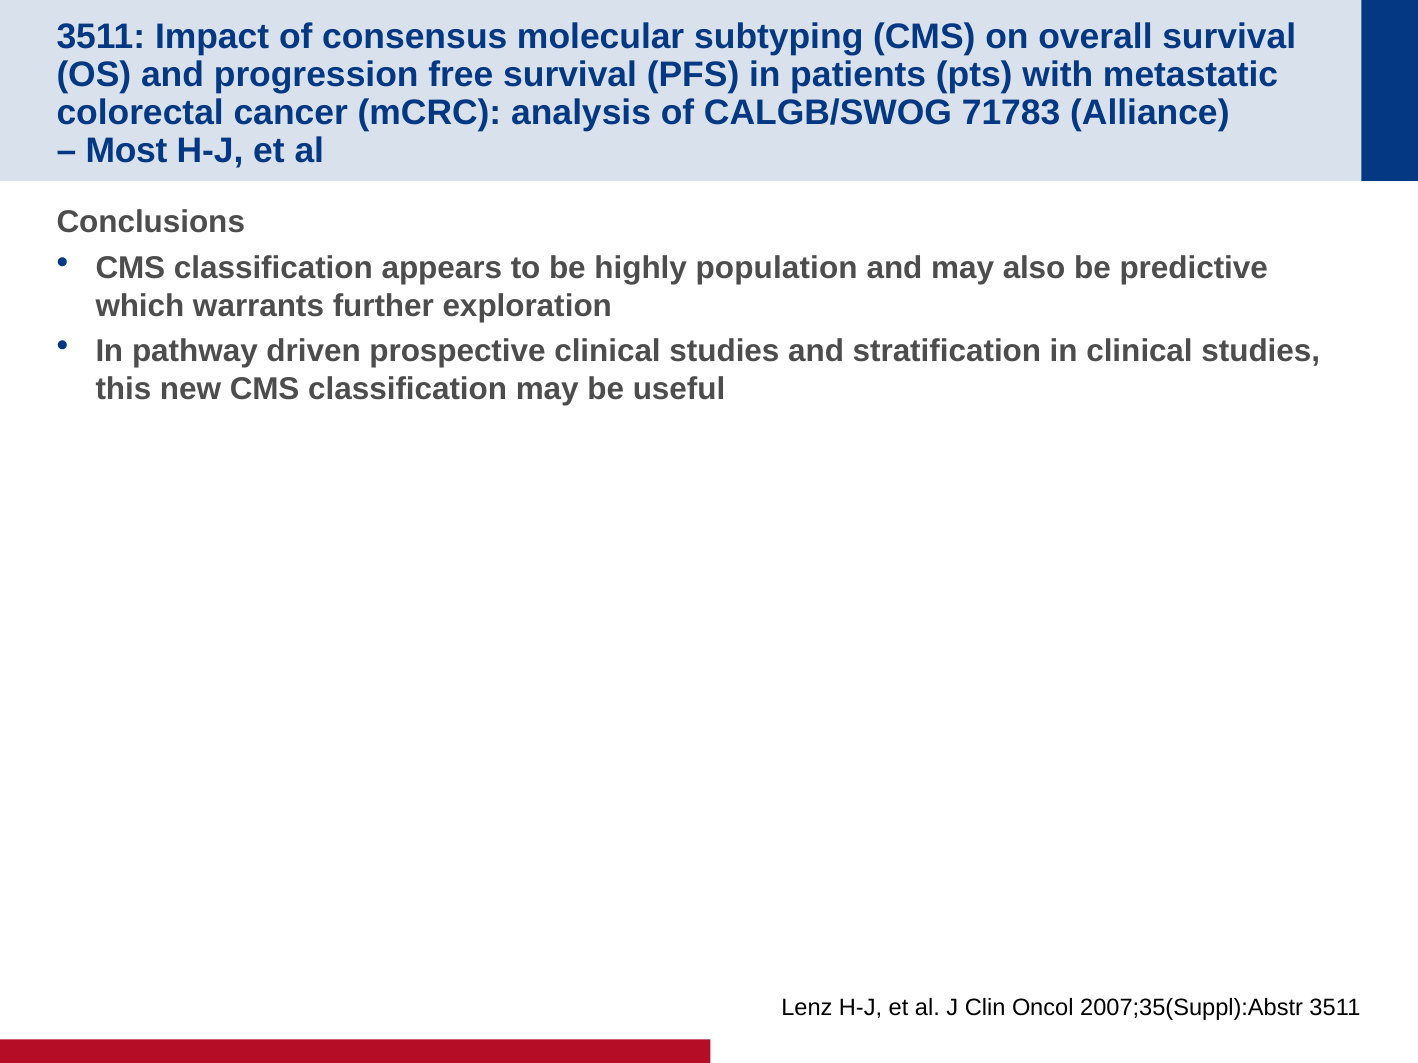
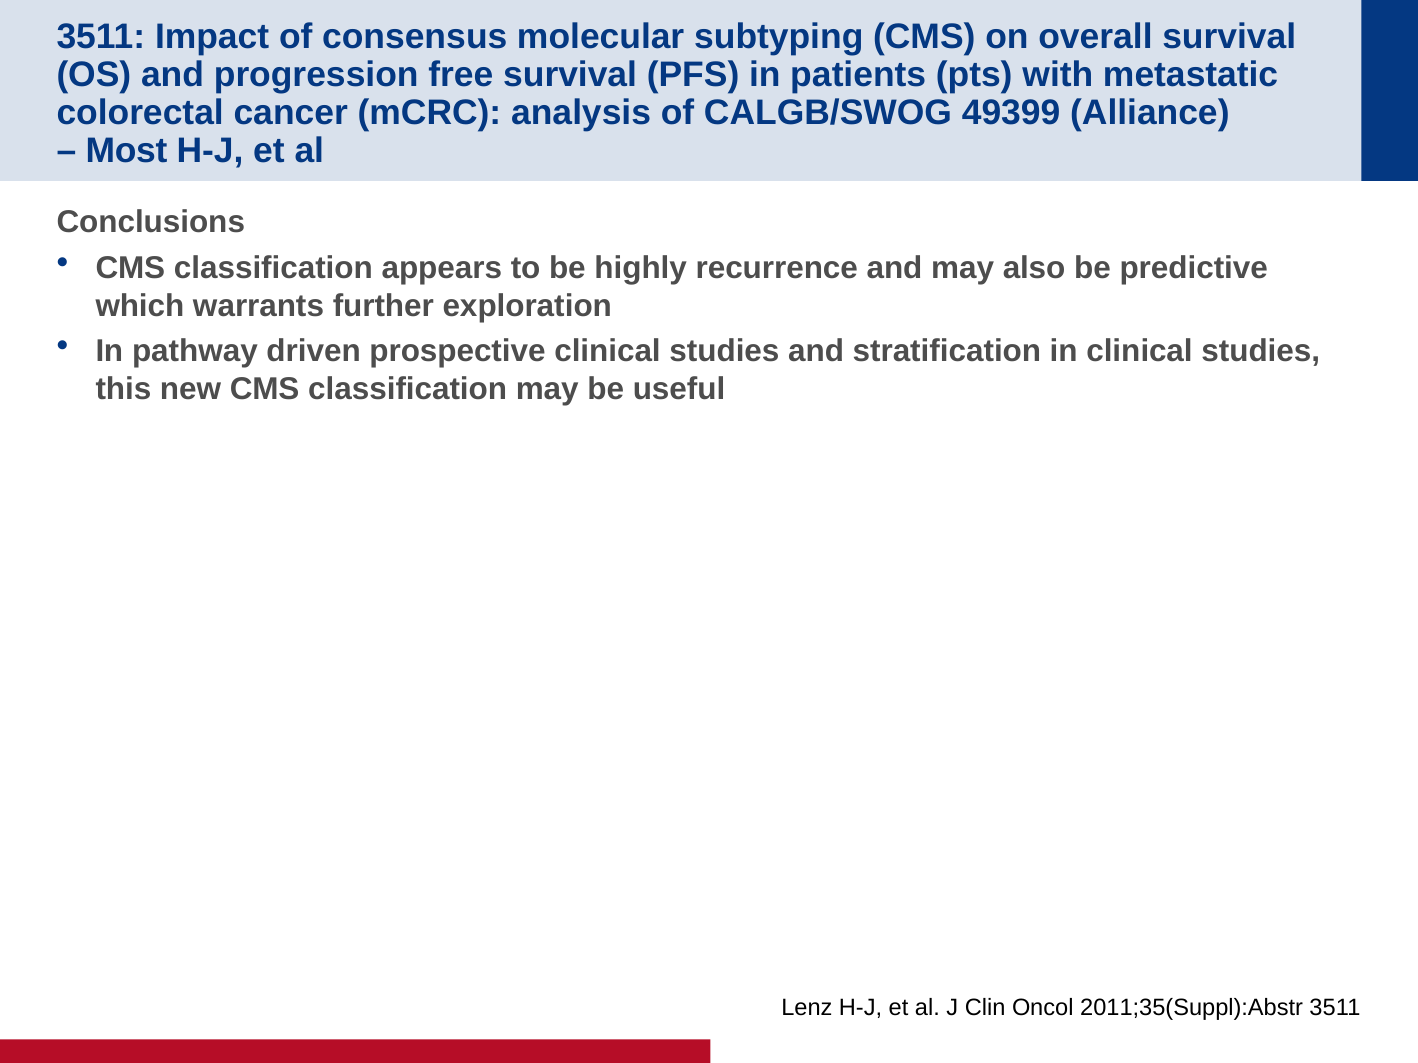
71783: 71783 -> 49399 (1011, 113)
population: population -> recurrence (777, 268)
2007;35(Suppl):Abstr: 2007;35(Suppl):Abstr -> 2011;35(Suppl):Abstr (1192, 1008)
